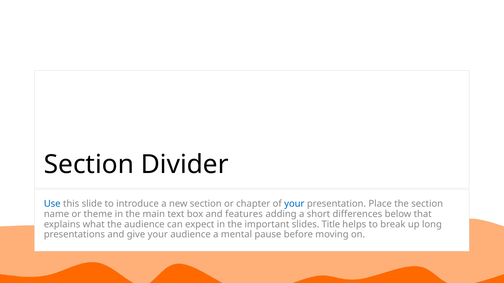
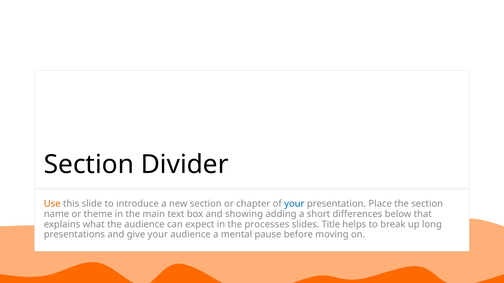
Use colour: blue -> orange (52, 204)
features: features -> showing (244, 214)
important: important -> processes (267, 225)
